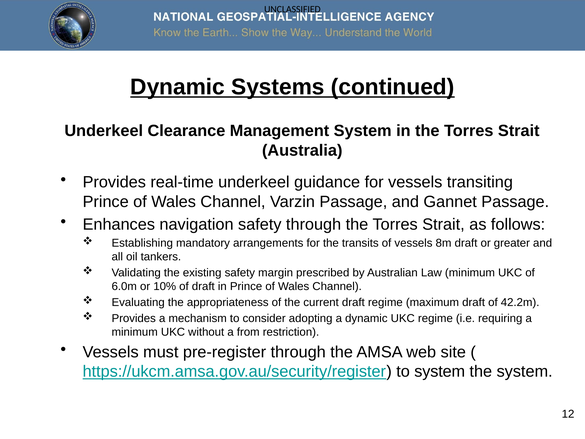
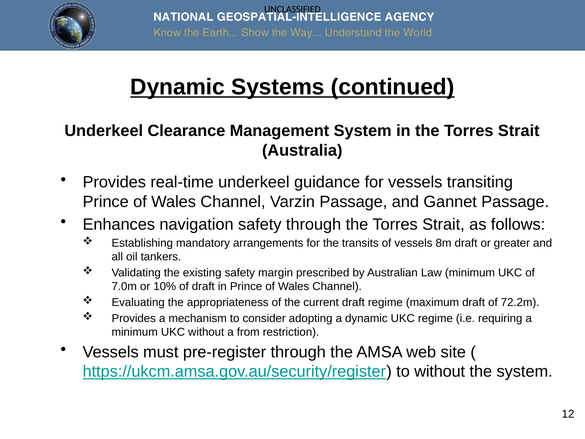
6.0m: 6.0m -> 7.0m (124, 286)
42.2m: 42.2m -> 72.2m (520, 302)
to system: system -> without (440, 371)
